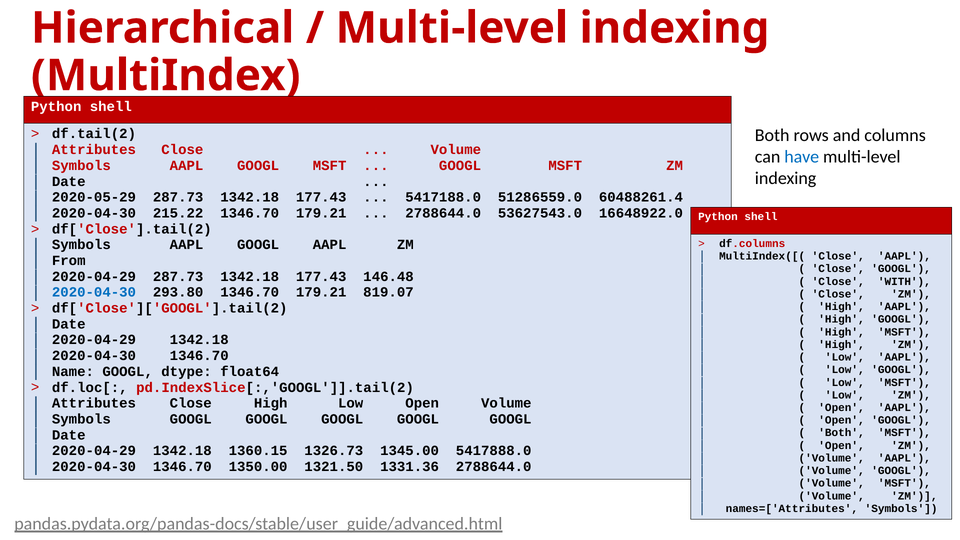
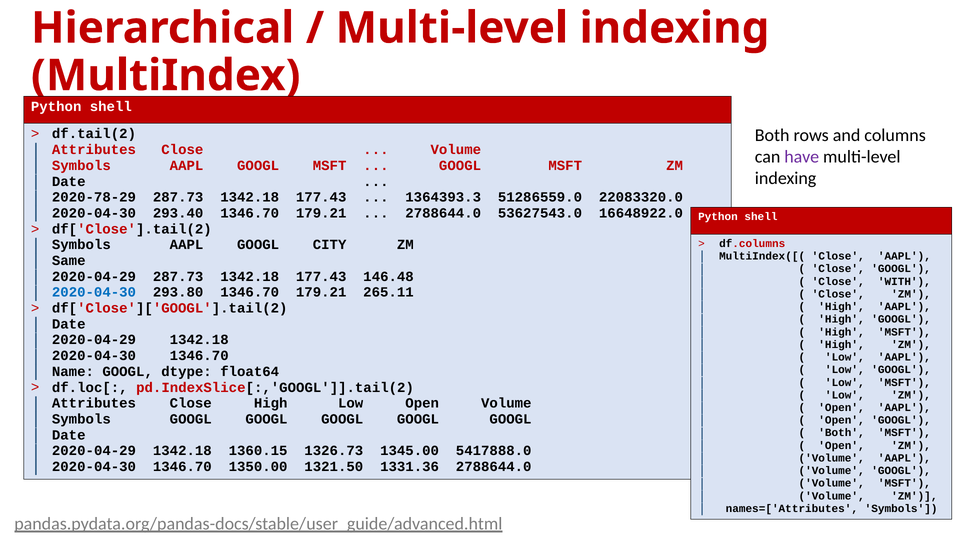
have colour: blue -> purple (802, 157)
2020-05-29: 2020-05-29 -> 2020-78-29 (94, 197)
5417188.0: 5417188.0 -> 1364393.3 (443, 197)
60488261.4: 60488261.4 -> 22083320.0 (641, 197)
215.22: 215.22 -> 293.40 (178, 213)
GOOGL AAPL: AAPL -> CITY (330, 245)
From: From -> Same (69, 261)
819.07: 819.07 -> 265.11 (388, 292)
